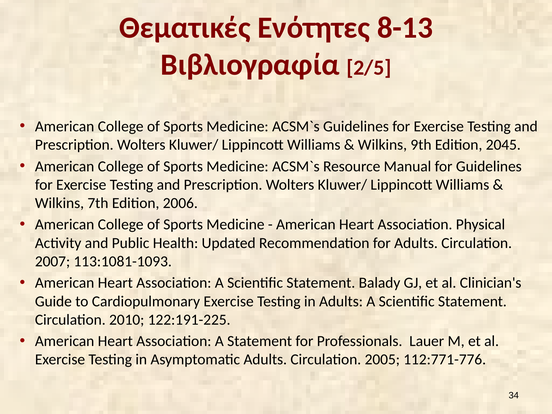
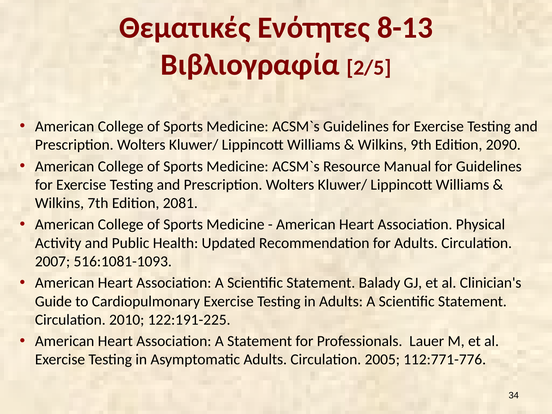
2045: 2045 -> 2090 (503, 145)
2006: 2006 -> 2081 (180, 203)
113:1081-1093: 113:1081-1093 -> 516:1081-1093 (123, 261)
